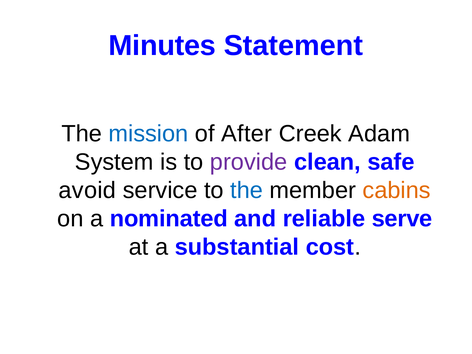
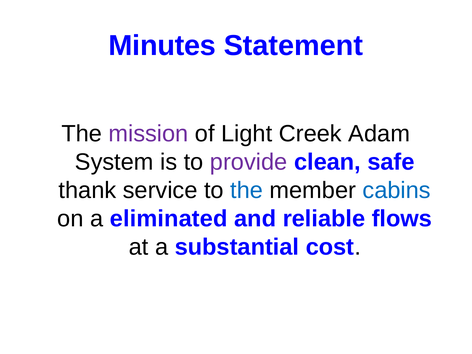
mission colour: blue -> purple (148, 134)
After: After -> Light (247, 134)
avoid: avoid -> thank (87, 190)
cabins colour: orange -> blue (397, 190)
nominated: nominated -> eliminated (169, 219)
serve: serve -> flows (402, 219)
